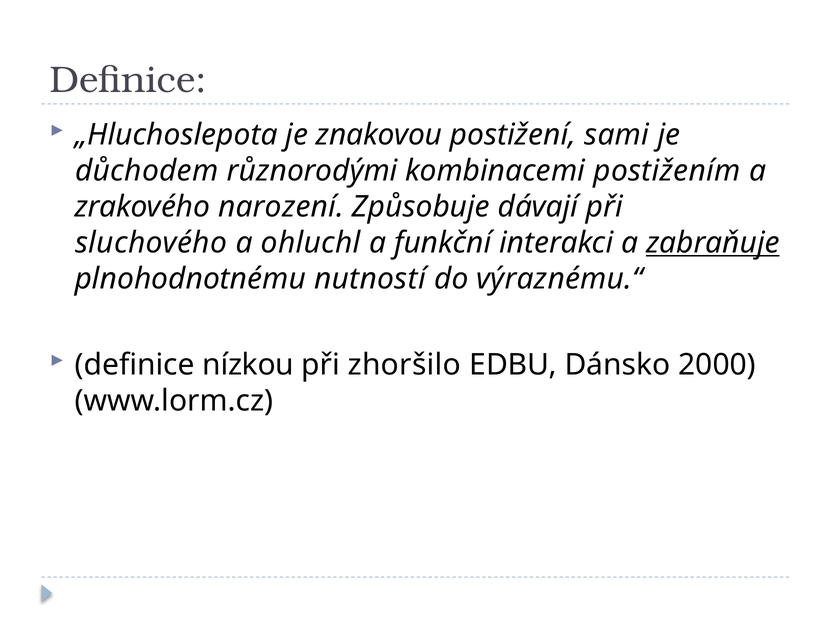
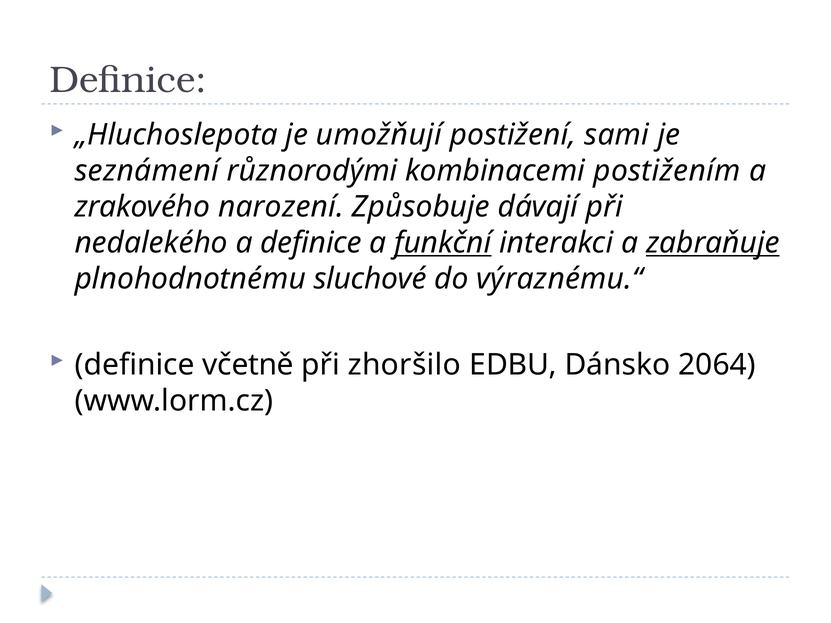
znakovou: znakovou -> umožňují (379, 135)
důchodem: důchodem -> seznámení (147, 171)
sluchového: sluchového -> nedalekého (151, 243)
a ohluchl: ohluchl -> definice (311, 243)
funkční underline: none -> present (443, 243)
nutností: nutností -> sluchové (370, 279)
nízkou: nízkou -> včetně (248, 365)
2000: 2000 -> 2064 (717, 365)
